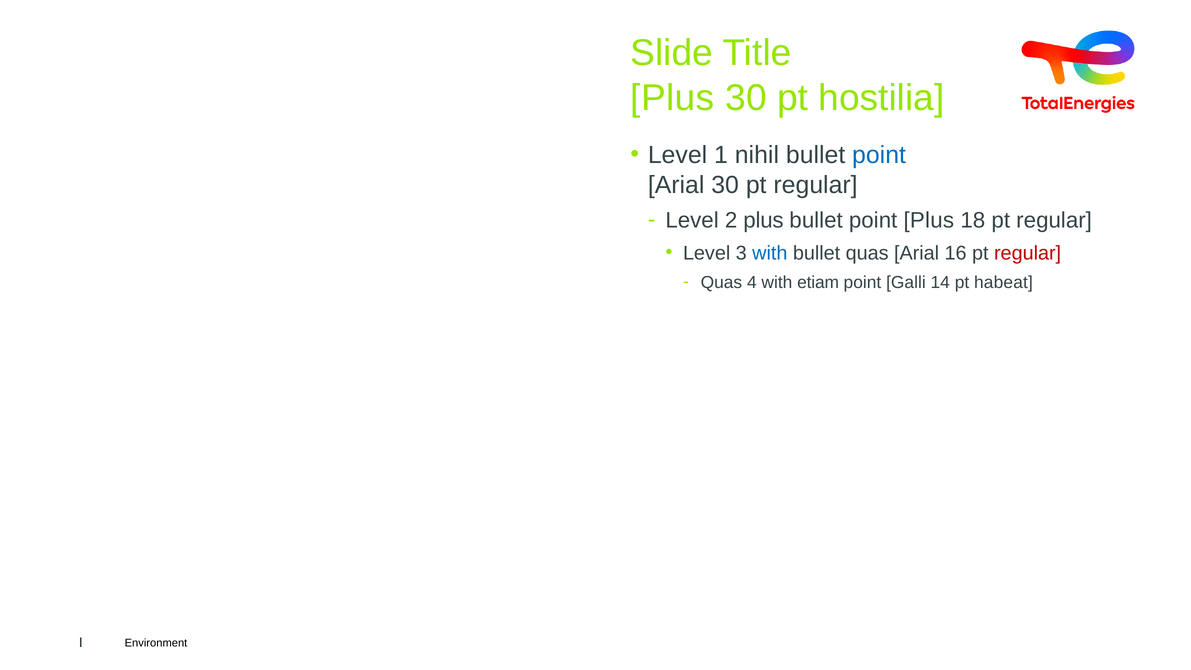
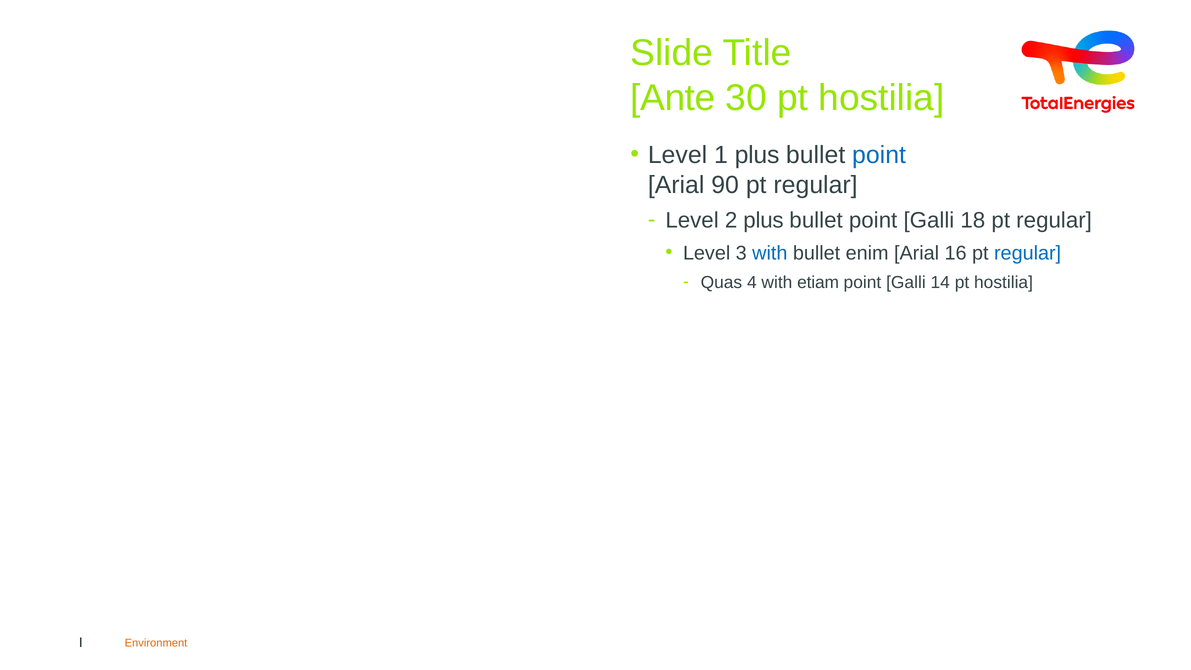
Plus: Plus -> Ante (673, 98)
1 nihil: nihil -> plus (757, 155)
Arial 30: 30 -> 90 (725, 185)
bullet point Plus: Plus -> Galli (929, 220)
bullet quas: quas -> enim (867, 253)
regular colour: red -> blue (1028, 253)
14 pt habeat: habeat -> hostilia (1004, 283)
Environment colour: black -> orange (156, 643)
